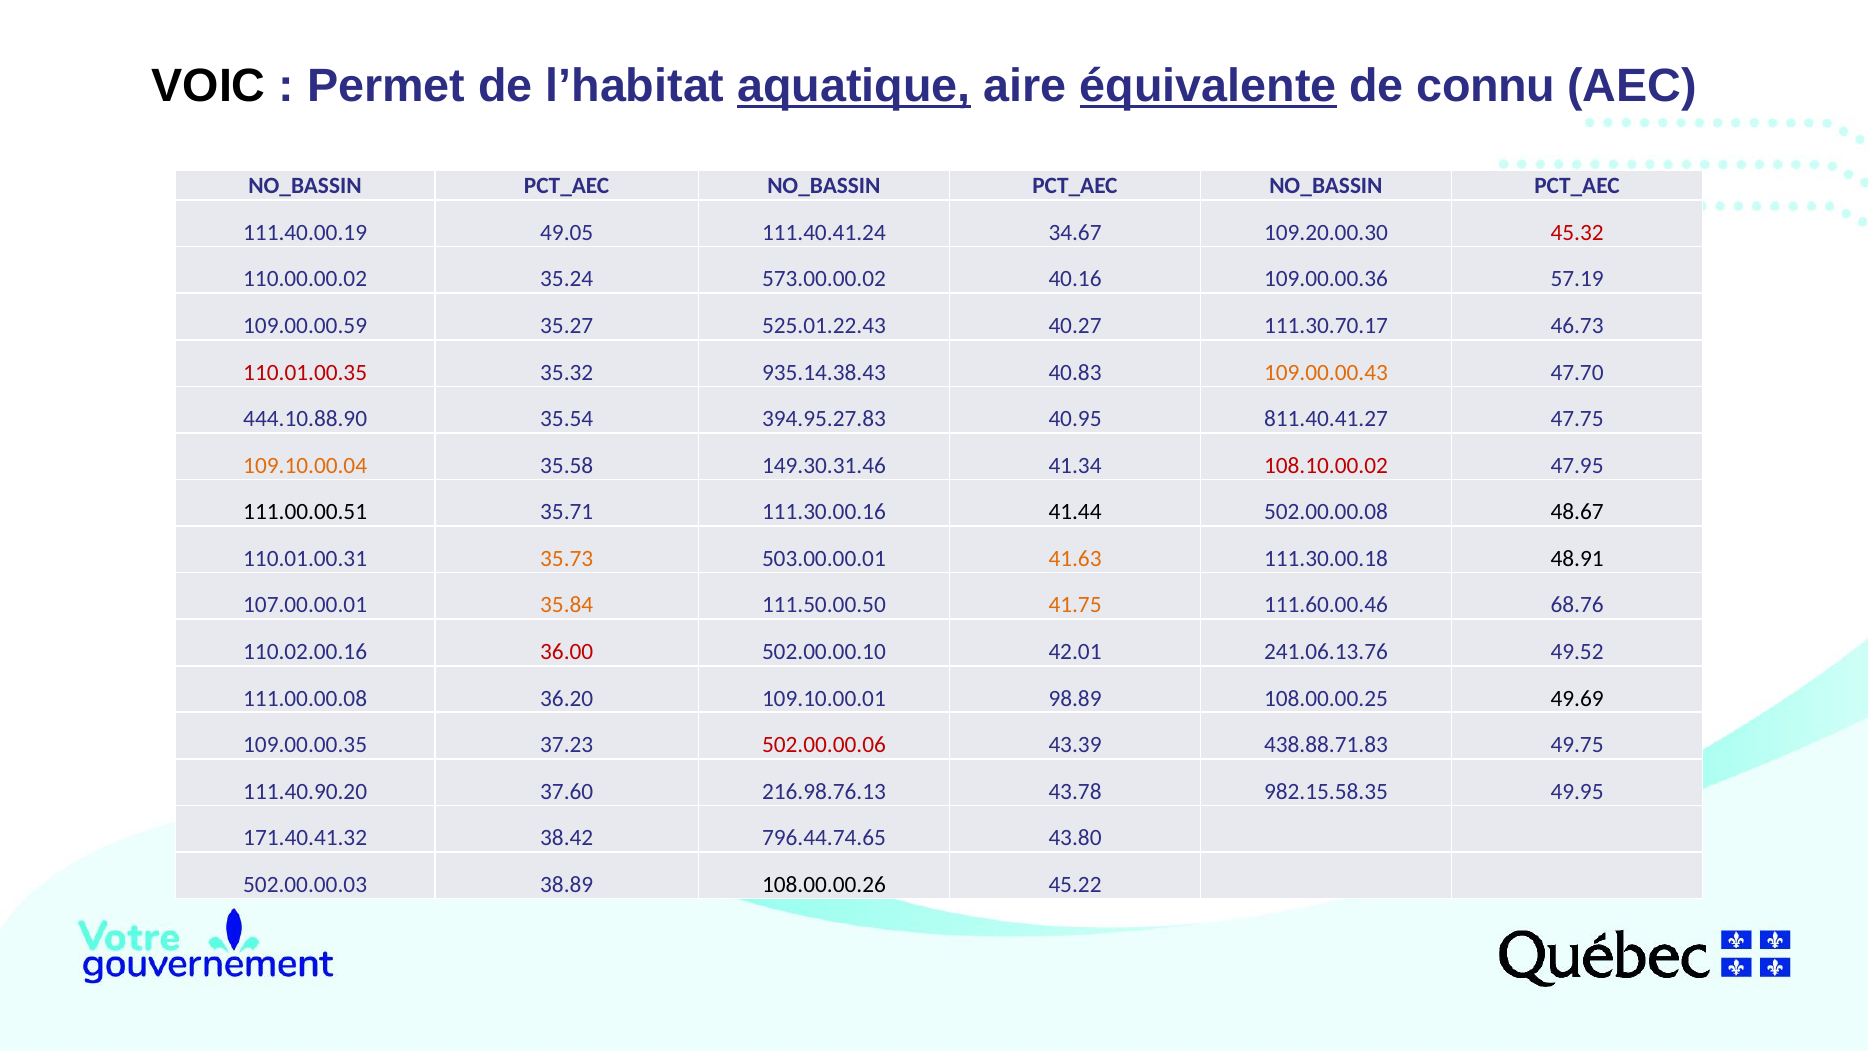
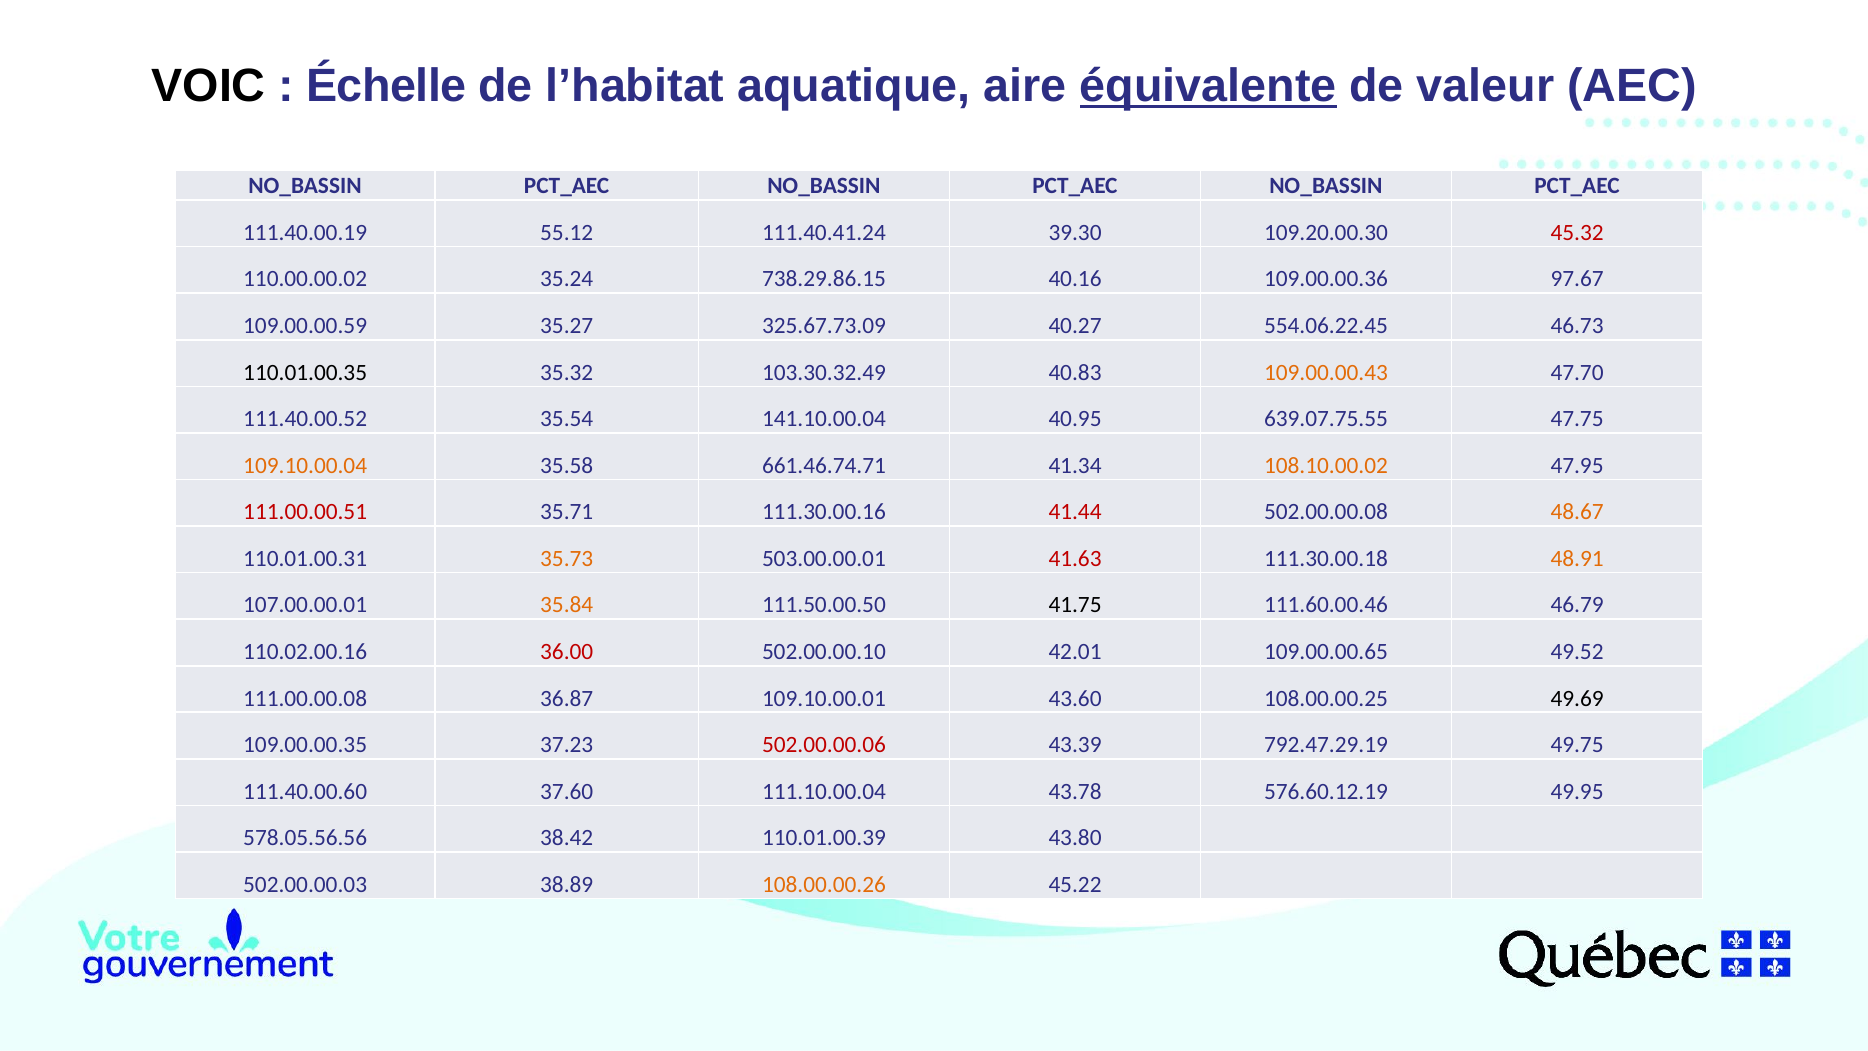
Permet: Permet -> Échelle (386, 86)
aquatique underline: present -> none (854, 86)
connu: connu -> valeur (1486, 86)
49.05: 49.05 -> 55.12 (567, 233)
34.67: 34.67 -> 39.30 (1075, 233)
573.00.00.02: 573.00.00.02 -> 738.29.86.15 (824, 279)
57.19: 57.19 -> 97.67 (1577, 279)
525.01.22.43: 525.01.22.43 -> 325.67.73.09 (824, 326)
111.30.70.17: 111.30.70.17 -> 554.06.22.45 (1326, 326)
110.01.00.35 colour: red -> black (305, 372)
935.14.38.43: 935.14.38.43 -> 103.30.32.49 (824, 372)
444.10.88.90: 444.10.88.90 -> 111.40.00.52 (305, 419)
394.95.27.83: 394.95.27.83 -> 141.10.00.04 (824, 419)
811.40.41.27: 811.40.41.27 -> 639.07.75.55 (1326, 419)
149.30.31.46: 149.30.31.46 -> 661.46.74.71 (824, 465)
108.10.00.02 colour: red -> orange (1326, 465)
111.00.00.51 colour: black -> red (305, 512)
41.44 colour: black -> red (1075, 512)
48.67 colour: black -> orange (1577, 512)
41.63 colour: orange -> red (1075, 558)
48.91 colour: black -> orange (1577, 558)
41.75 colour: orange -> black (1075, 605)
68.76: 68.76 -> 46.79 (1577, 605)
241.06.13.76: 241.06.13.76 -> 109.00.00.65 (1326, 652)
36.20: 36.20 -> 36.87 (567, 698)
98.89: 98.89 -> 43.60 (1075, 698)
438.88.71.83: 438.88.71.83 -> 792.47.29.19 (1326, 745)
111.40.90.20: 111.40.90.20 -> 111.40.00.60 (305, 791)
216.98.76.13: 216.98.76.13 -> 111.10.00.04 (824, 791)
982.15.58.35: 982.15.58.35 -> 576.60.12.19 (1326, 791)
171.40.41.32: 171.40.41.32 -> 578.05.56.56 (305, 838)
796.44.74.65: 796.44.74.65 -> 110.01.00.39 (824, 838)
108.00.00.26 colour: black -> orange (824, 884)
